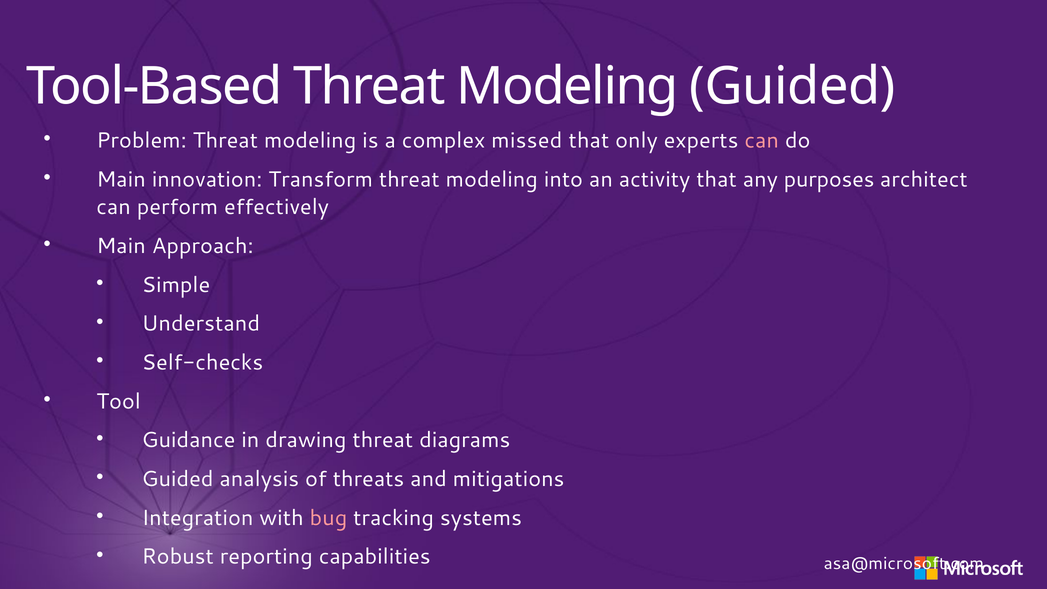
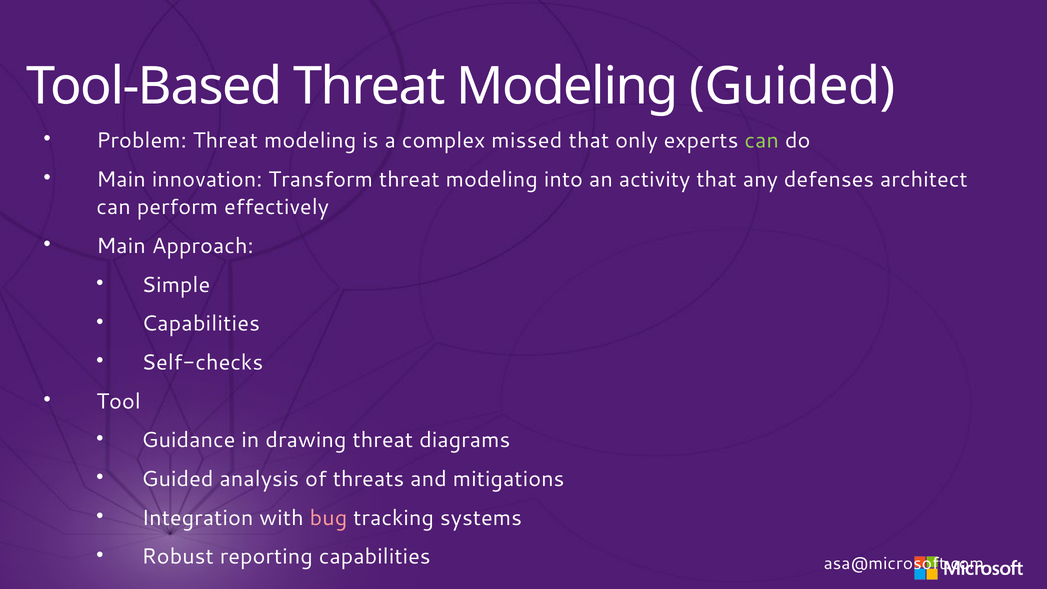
can colour: pink -> light green (762, 141)
purposes: purposes -> defenses (829, 179)
Understand: Understand -> Capabilities (201, 324)
